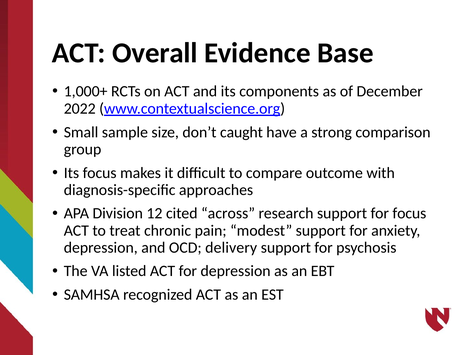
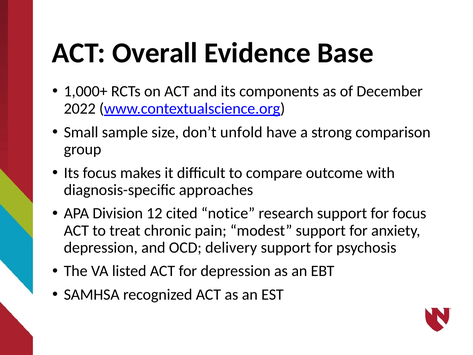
caught: caught -> unfold (241, 132)
across: across -> notice (228, 213)
